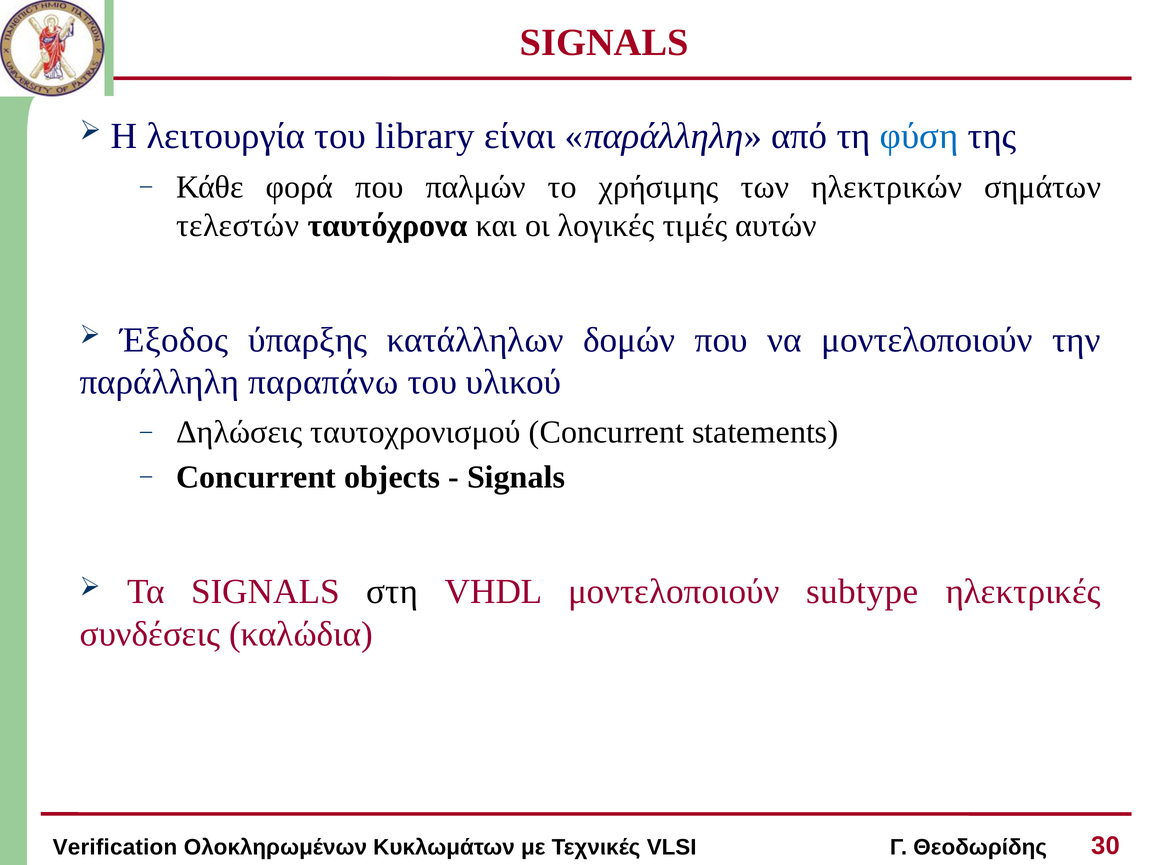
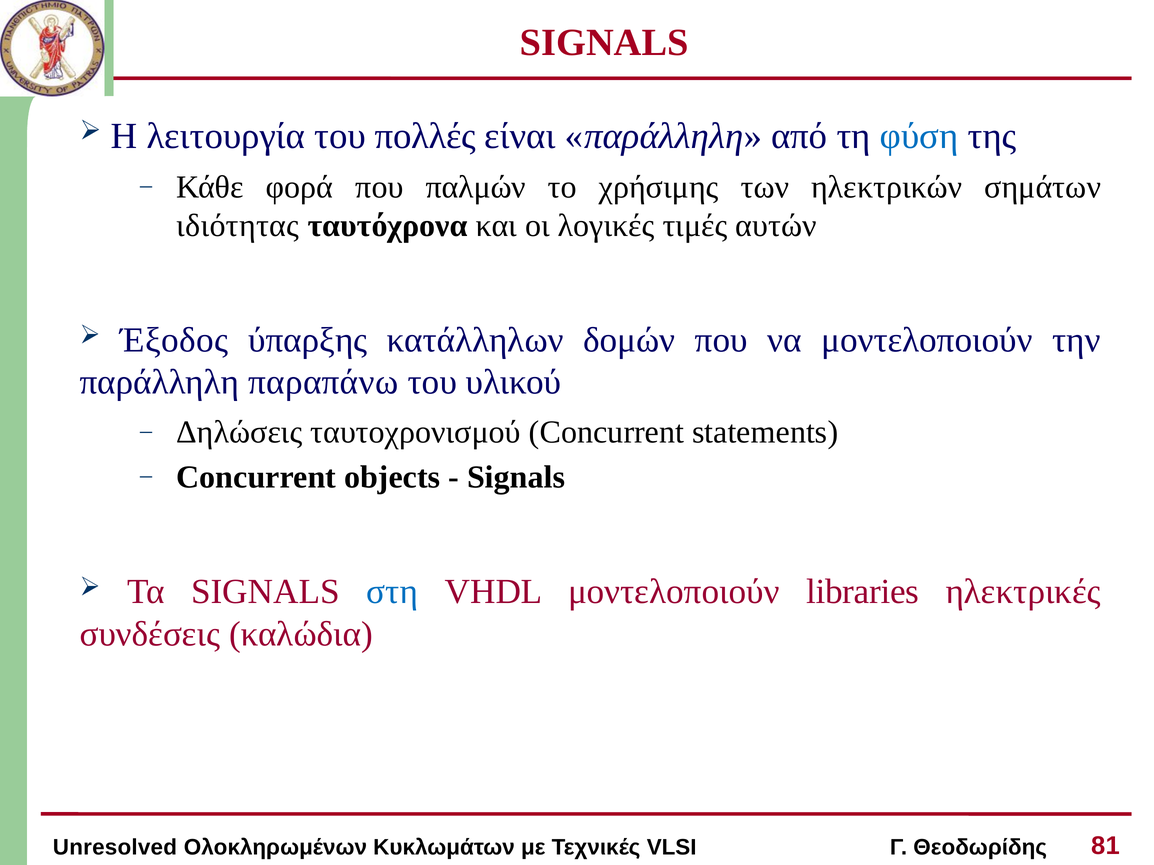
library: library -> πολλές (425, 136)
τελεστών: τελεστών -> ιδιότητας (238, 226)
στη colour: black -> blue (392, 592)
subtype: subtype -> libraries (863, 592)
Verification: Verification -> Unresolved (115, 848)
30: 30 -> 81 (1106, 846)
